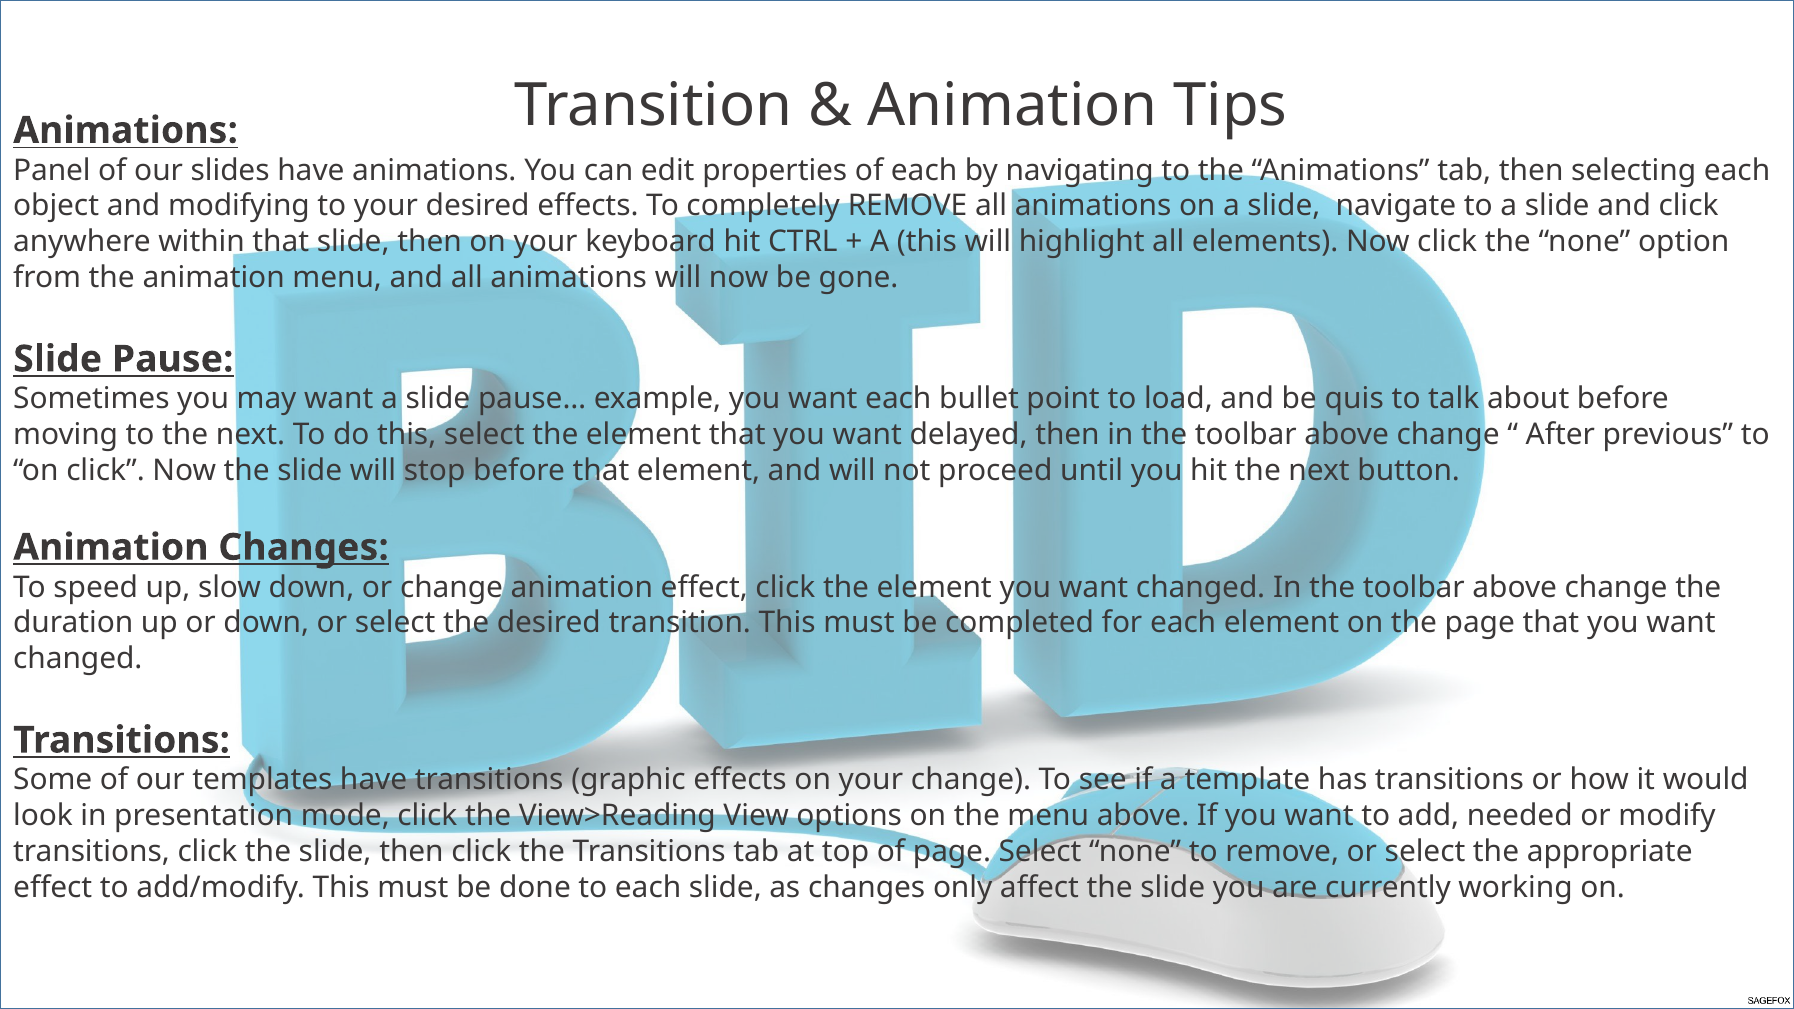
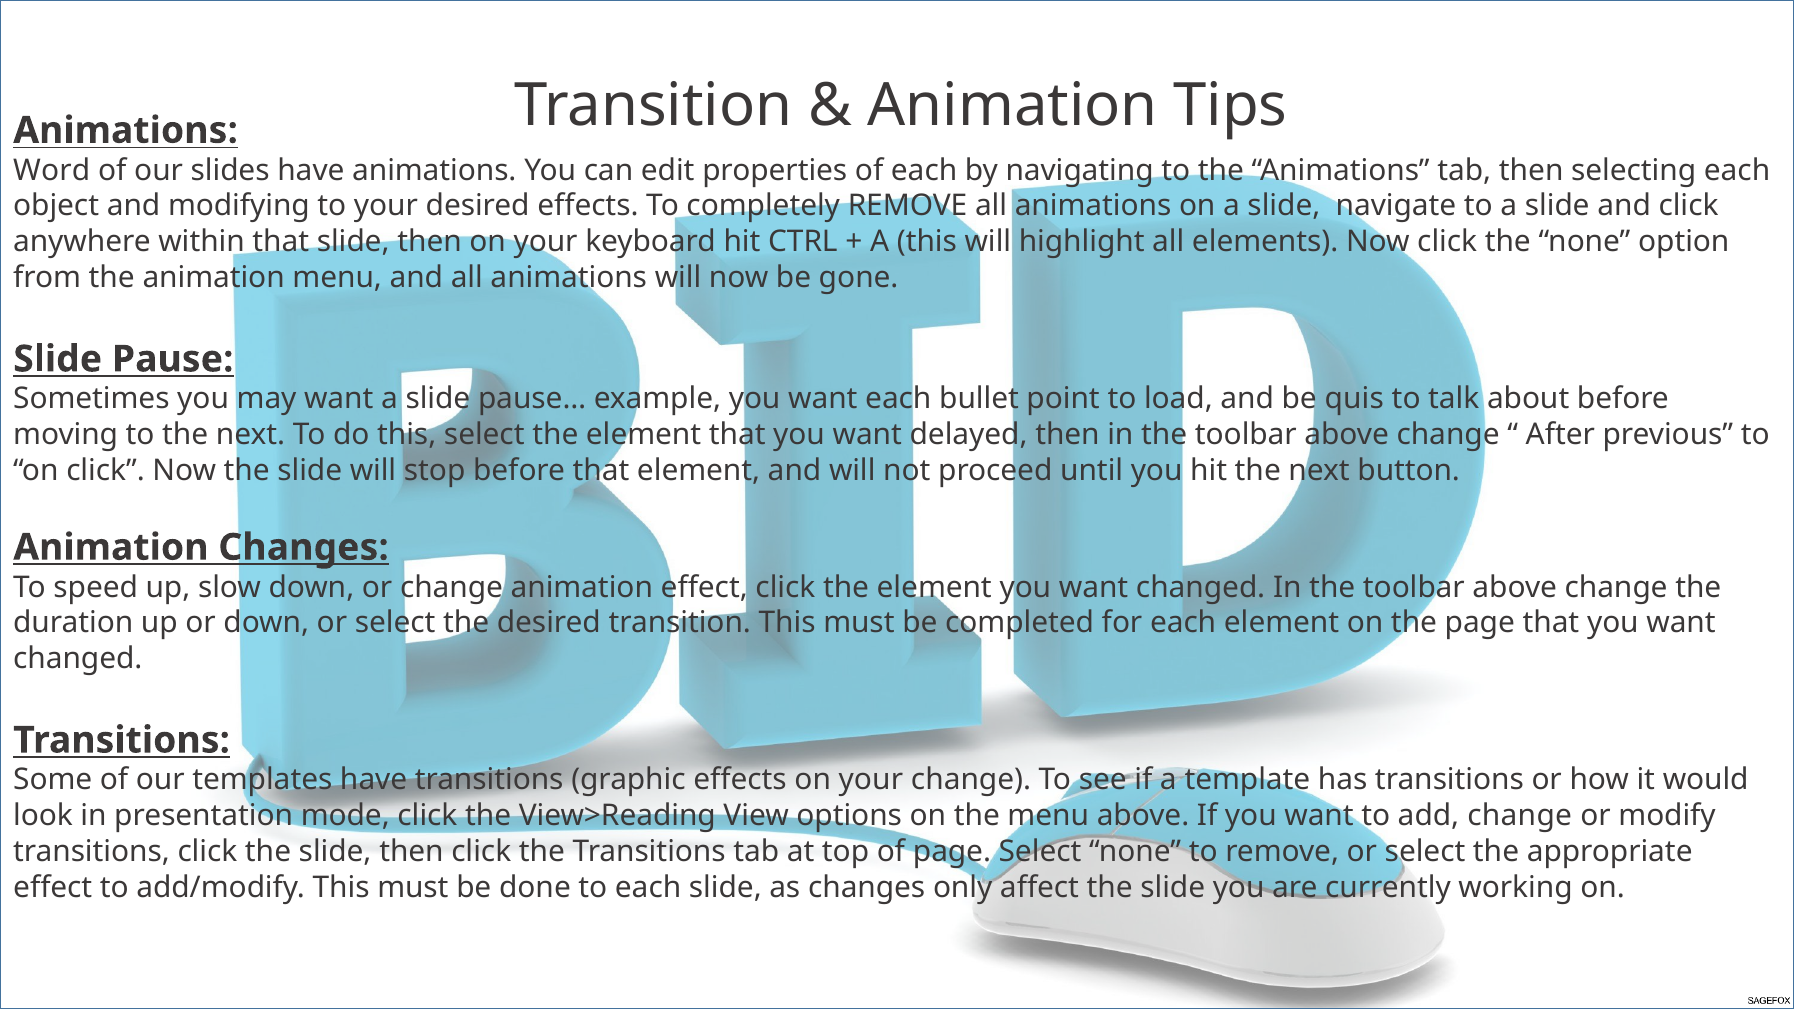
Panel: Panel -> Word (52, 170)
add needed: needed -> change (1520, 816)
